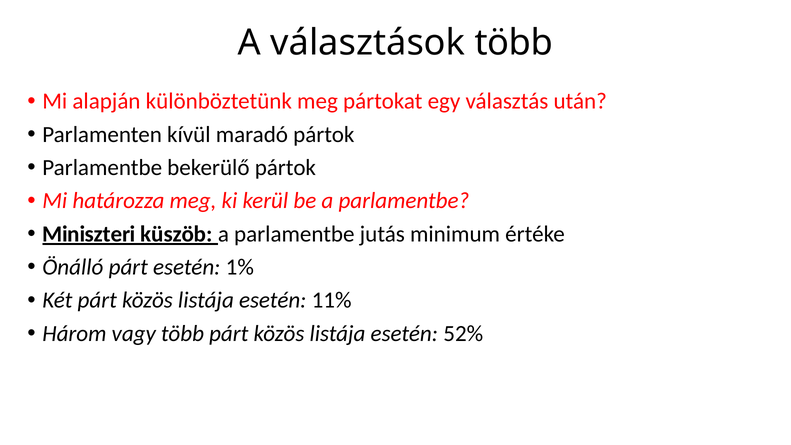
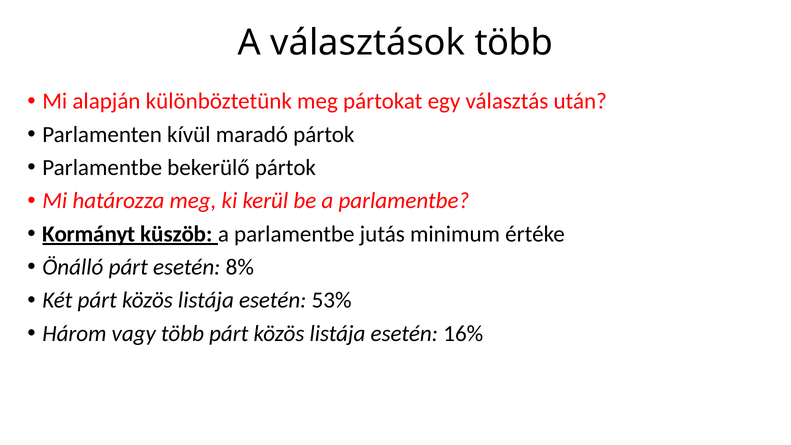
Miniszteri: Miniszteri -> Kormányt (89, 234)
1%: 1% -> 8% (240, 267)
11%: 11% -> 53% (332, 300)
52%: 52% -> 16% (463, 333)
